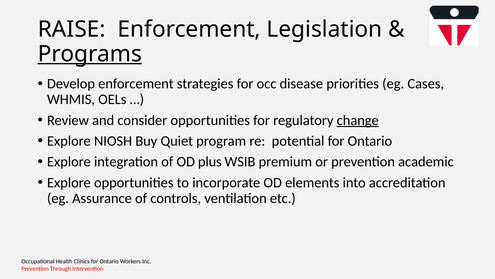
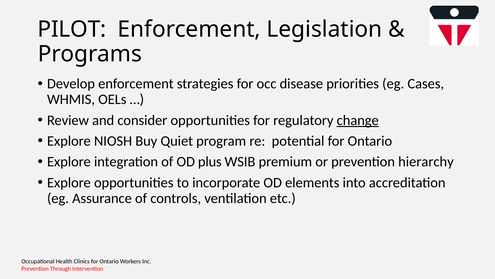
RAISE: RAISE -> PILOT (72, 29)
Programs underline: present -> none (90, 54)
academic: academic -> hierarchy (426, 162)
